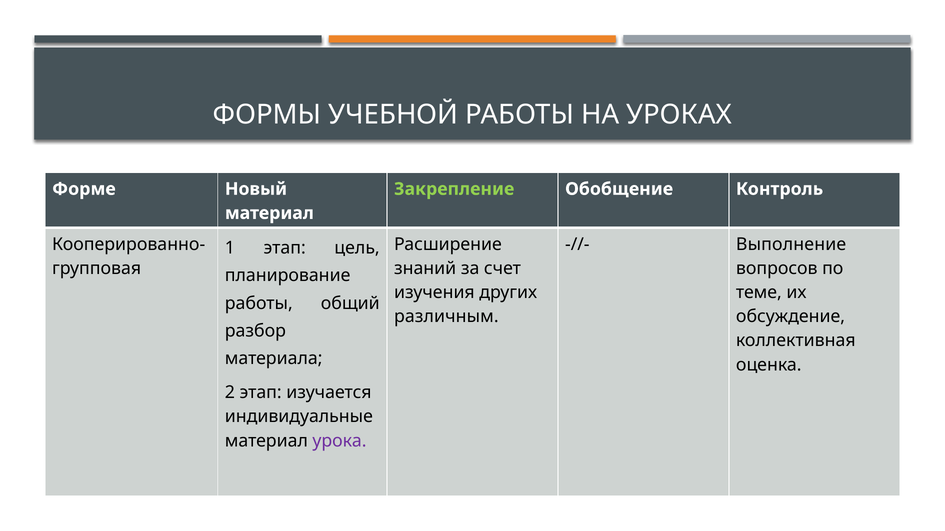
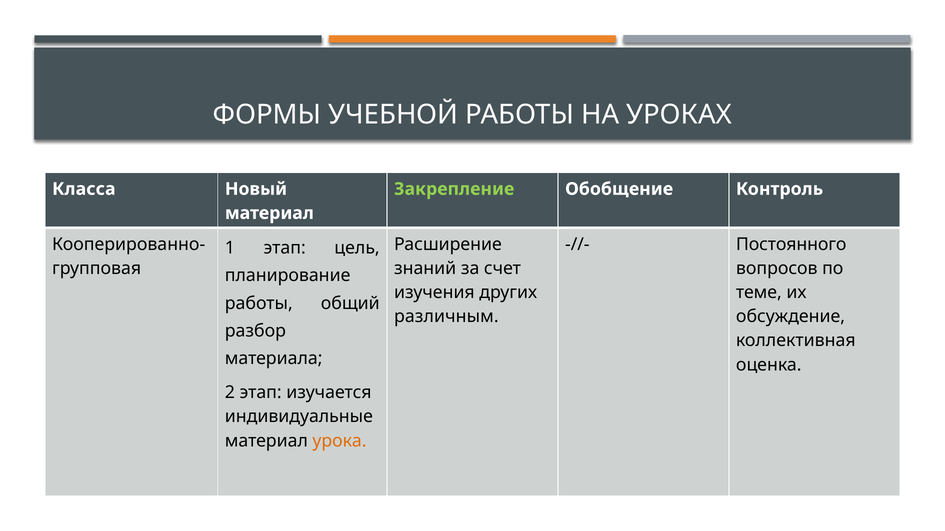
Форме: Форме -> Класса (84, 189)
Выполнение: Выполнение -> Постоянного (791, 245)
урока colour: purple -> orange (340, 441)
